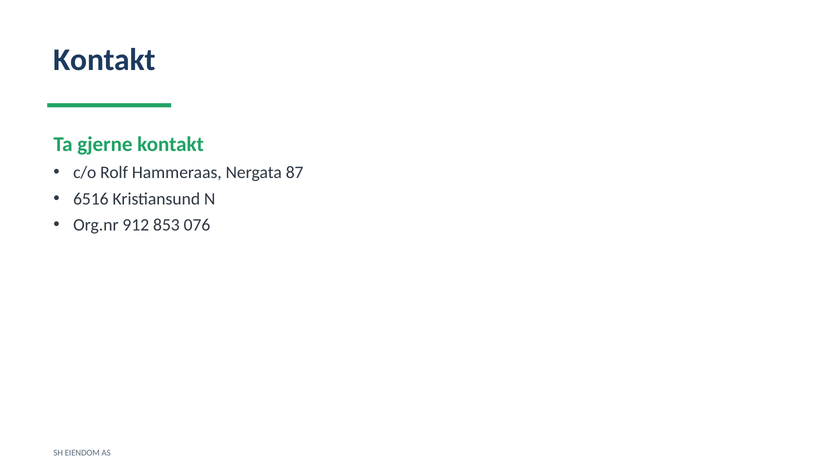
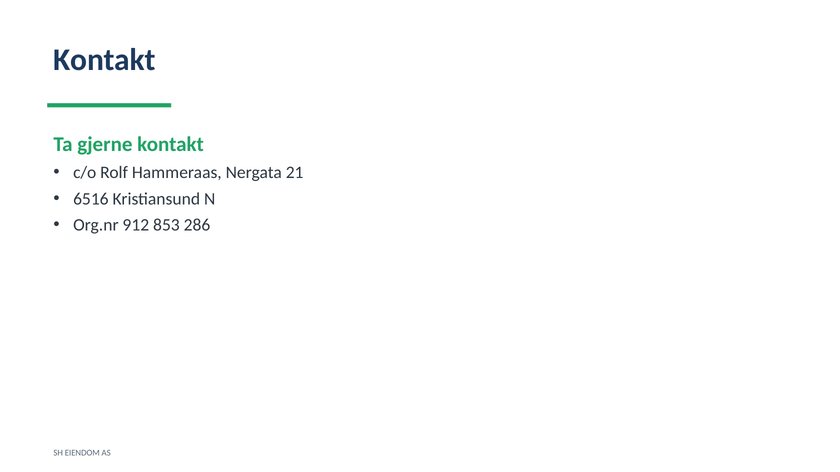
87: 87 -> 21 (295, 173)
076: 076 -> 286 (197, 225)
